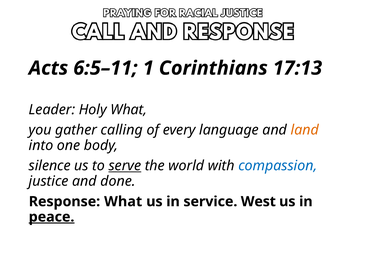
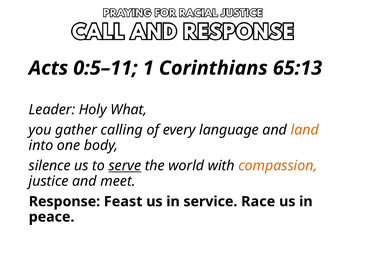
6:5–11: 6:5–11 -> 0:5–11 (106, 68)
17:13: 17:13 -> 65:13 (297, 68)
compassion colour: blue -> orange (278, 166)
done: done -> meet (118, 181)
Response What: What -> Feast (123, 201)
West: West -> Race (258, 201)
peace underline: present -> none (52, 217)
